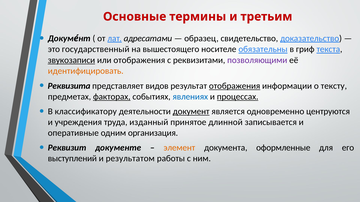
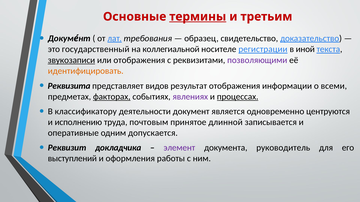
термины underline: none -> present (198, 17)
адресатами: адресатами -> требования (148, 38)
вышестоящего: вышестоящего -> коллегиальной (171, 49)
обязательны: обязательны -> регистрации (263, 49)
гриф: гриф -> иной (305, 49)
отображения underline: present -> none (235, 86)
тексту: тексту -> всеми (334, 86)
явлениях colour: blue -> purple (190, 97)
документ underline: present -> none (191, 112)
учреждения: учреждения -> исполнению (78, 122)
изданный: изданный -> почтовым (149, 122)
организация: организация -> допускается (153, 133)
документе: документе -> докладчика (118, 148)
элемент colour: orange -> purple (179, 148)
оформленные: оформленные -> руководитель (283, 148)
результатом: результатом -> оформления (130, 159)
